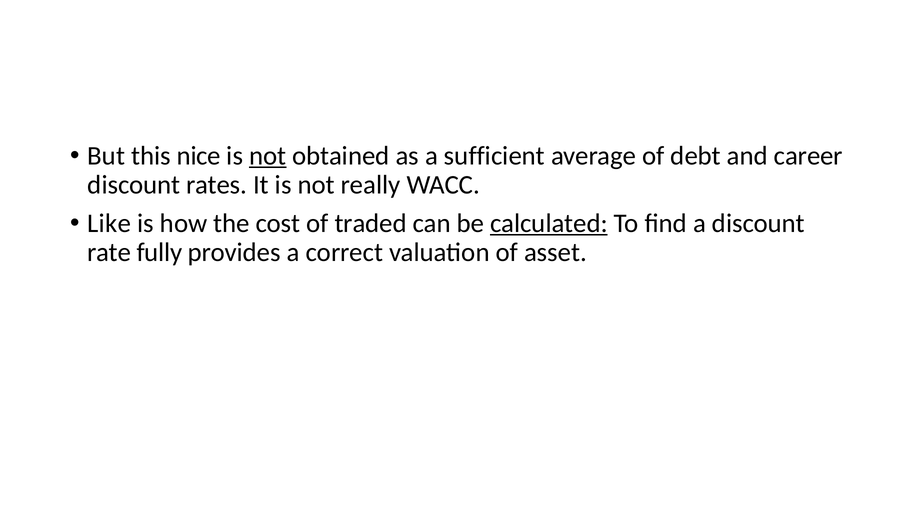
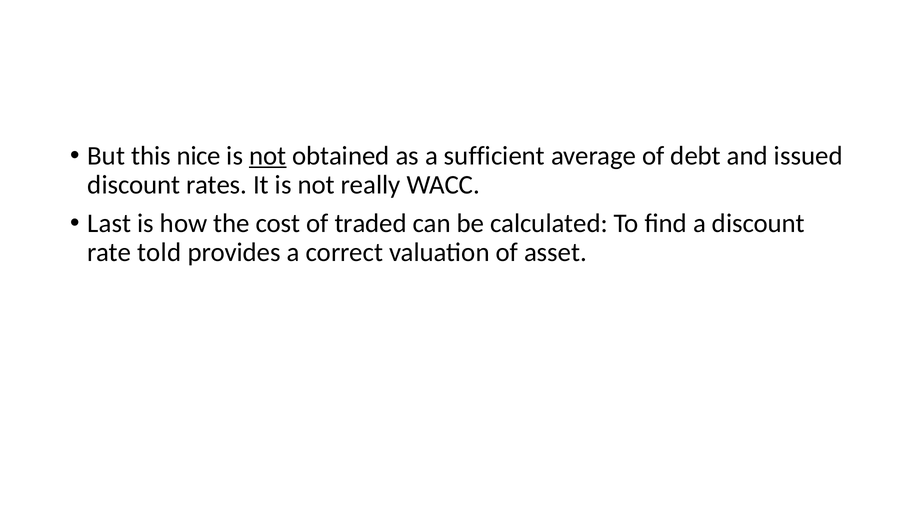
career: career -> issued (808, 156)
Like: Like -> Last (109, 223)
calculated underline: present -> none (549, 223)
fully: fully -> told (159, 252)
